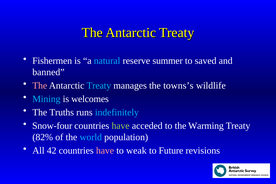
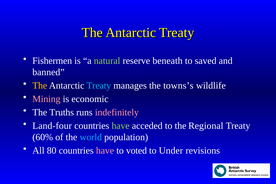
natural colour: light blue -> light green (107, 61)
summer: summer -> beneath (168, 61)
The colour: pink -> yellow (40, 86)
Mining colour: light blue -> pink (46, 99)
welcomes: welcomes -> economic (90, 99)
indefinitely colour: light blue -> pink (117, 112)
Snow-four: Snow-four -> Land-four (52, 126)
Warming: Warming -> Regional (206, 126)
82%: 82% -> 60% (43, 137)
42: 42 -> 80 (52, 151)
weak: weak -> voted (136, 151)
Future: Future -> Under (171, 151)
